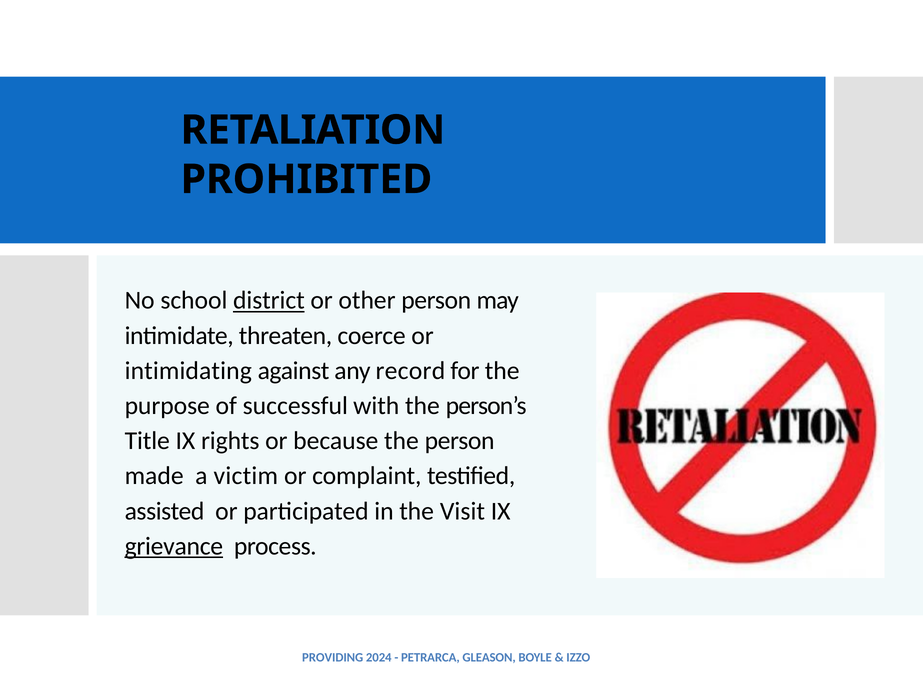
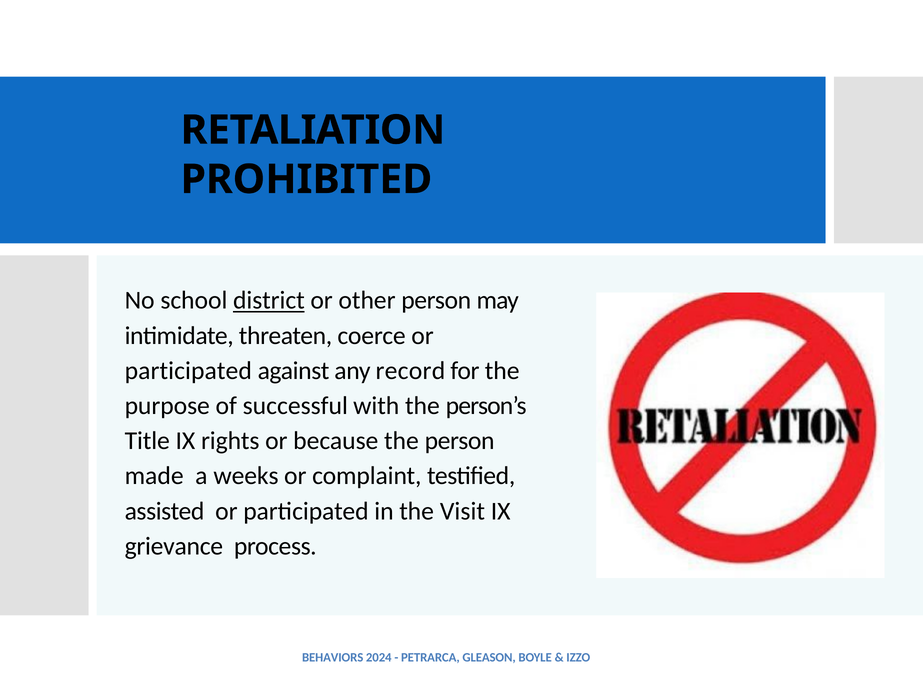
intimidating: intimidating -> participated (188, 370)
victim: victim -> weeks (246, 475)
grievance underline: present -> none (174, 546)
PROVIDING: PROVIDING -> BEHAVIORS (333, 657)
